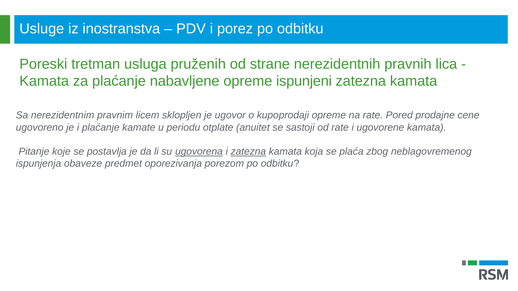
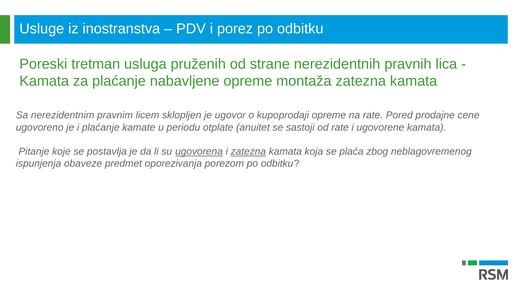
ispunjeni: ispunjeni -> montaža (304, 81)
